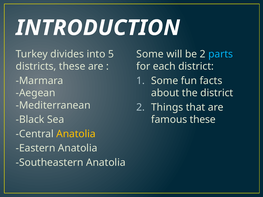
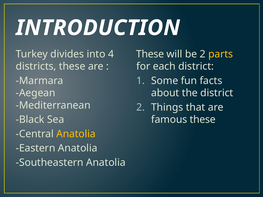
5: 5 -> 4 (111, 54)
Some: Some -> These (150, 54)
parts colour: light blue -> yellow (221, 54)
